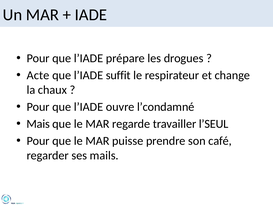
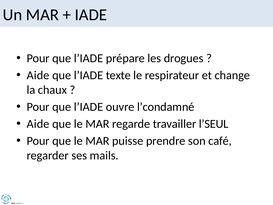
Acte: Acte -> Aide (38, 75)
suffit: suffit -> texte (118, 75)
Mais: Mais -> Aide (38, 124)
